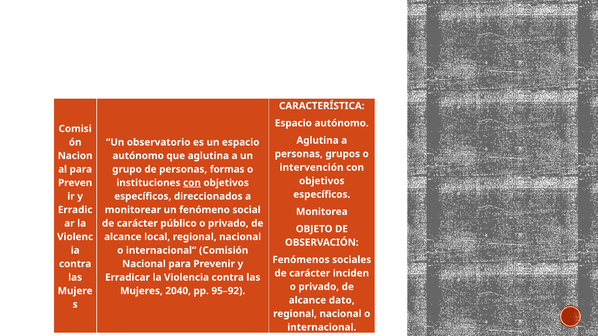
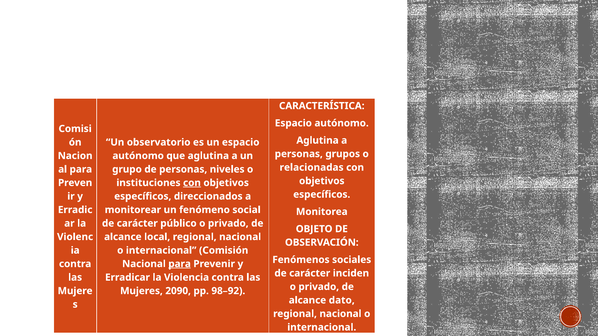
intervención: intervención -> relacionadas (312, 168)
formas: formas -> niveles (227, 169)
para underline: none -> present (180, 264)
2040: 2040 -> 2090 (178, 291)
95–92: 95–92 -> 98–92 (228, 291)
